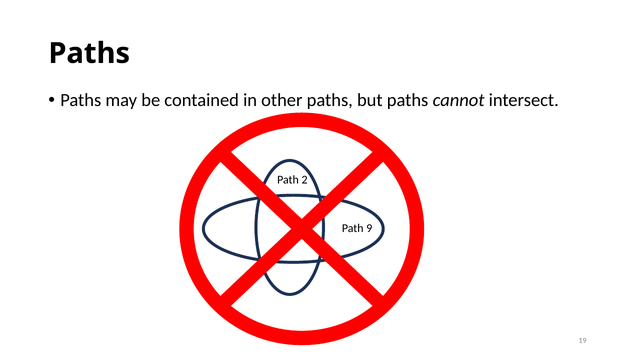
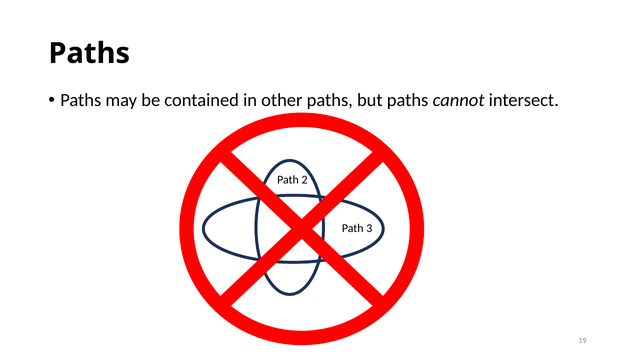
9: 9 -> 3 (369, 228)
